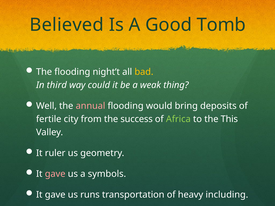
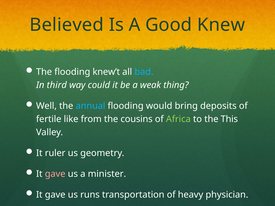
Tomb: Tomb -> Knew (221, 25)
night’t: night’t -> knew’t (106, 72)
bad colour: yellow -> light blue (144, 72)
annual colour: pink -> light blue (90, 106)
city: city -> like (71, 119)
success: success -> cousins (137, 119)
symbols: symbols -> minister (107, 174)
including: including -> physician (227, 195)
